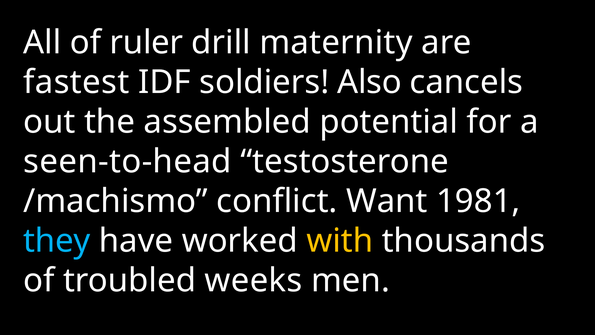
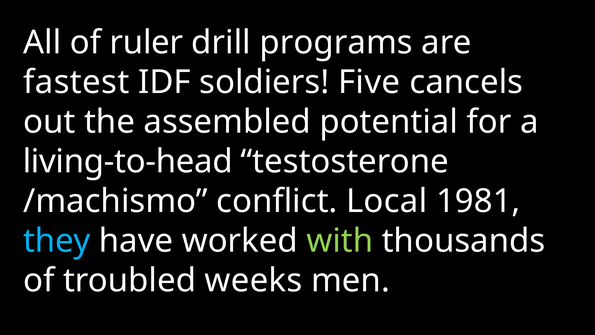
maternity: maternity -> programs (336, 42)
Also: Also -> Five (369, 82)
seen-to-head: seen-to-head -> living-to-head (128, 161)
Want: Want -> Local (387, 201)
with colour: yellow -> light green (340, 241)
